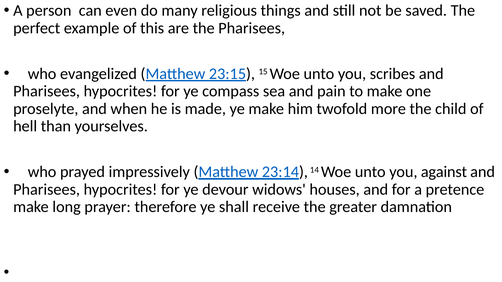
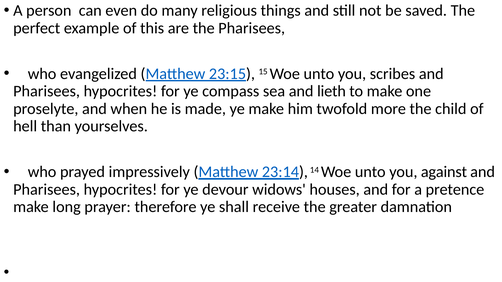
pain: pain -> lieth (331, 91)
